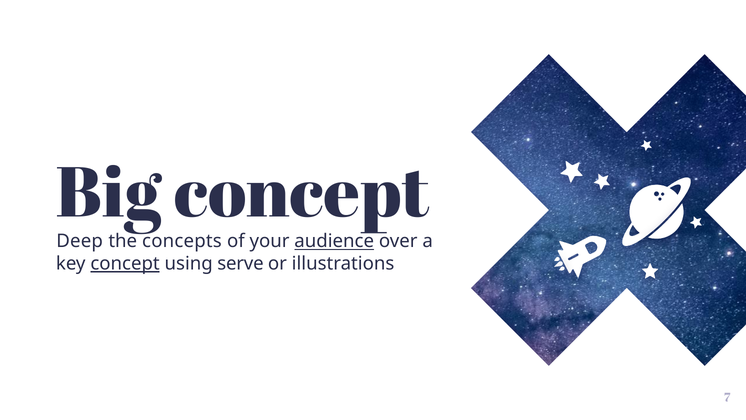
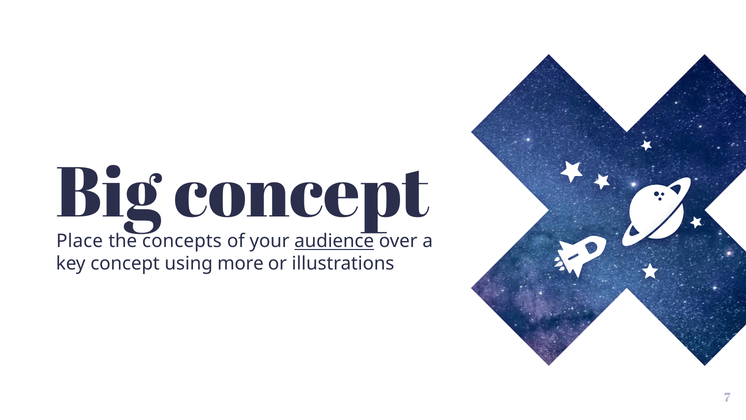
Deep: Deep -> Place (80, 241)
concept underline: present -> none (125, 263)
serve: serve -> more (240, 263)
